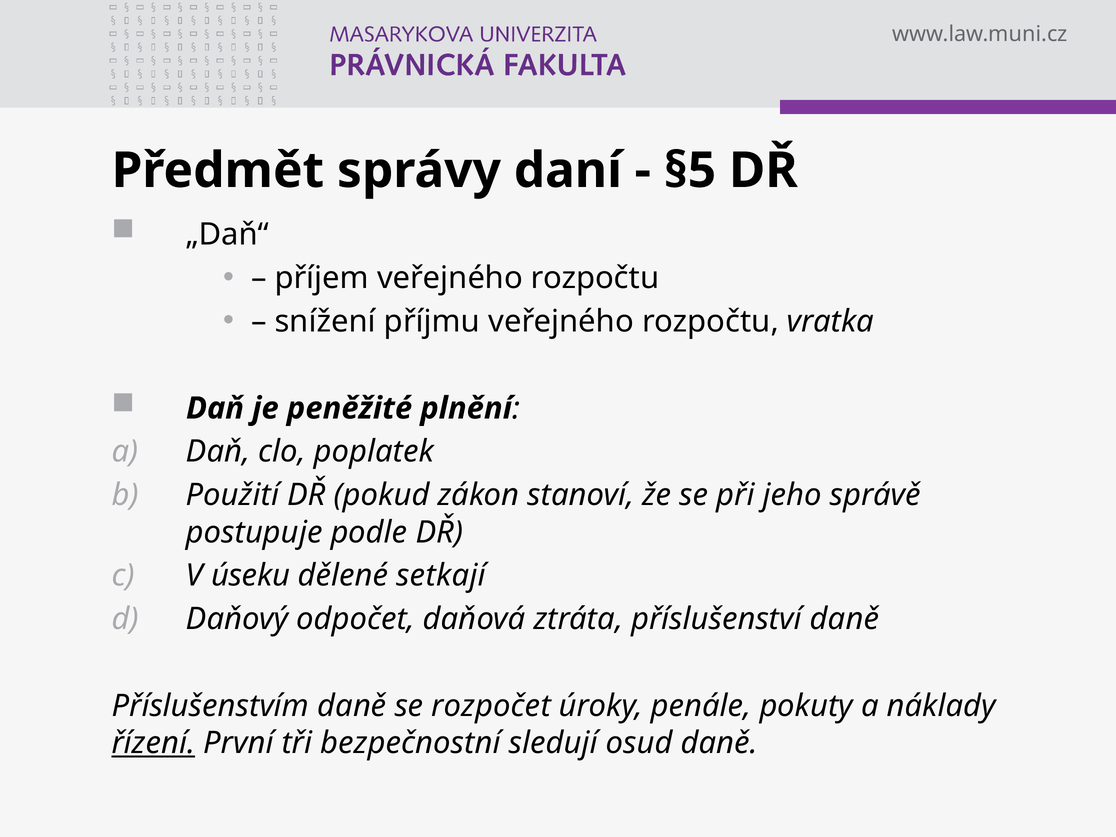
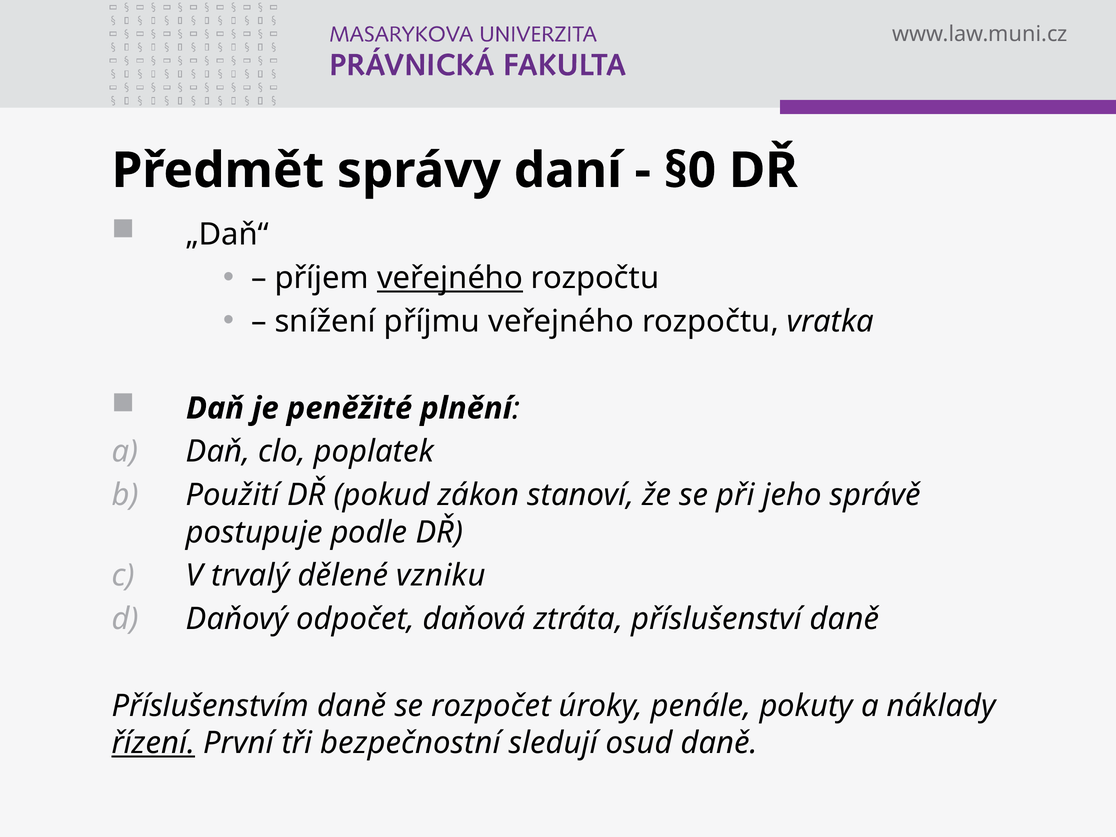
§5: §5 -> §0 (690, 171)
veřejného underline: none -> present (450, 278)
úseku: úseku -> trvalý (250, 576)
setkají: setkají -> vzniku (441, 576)
